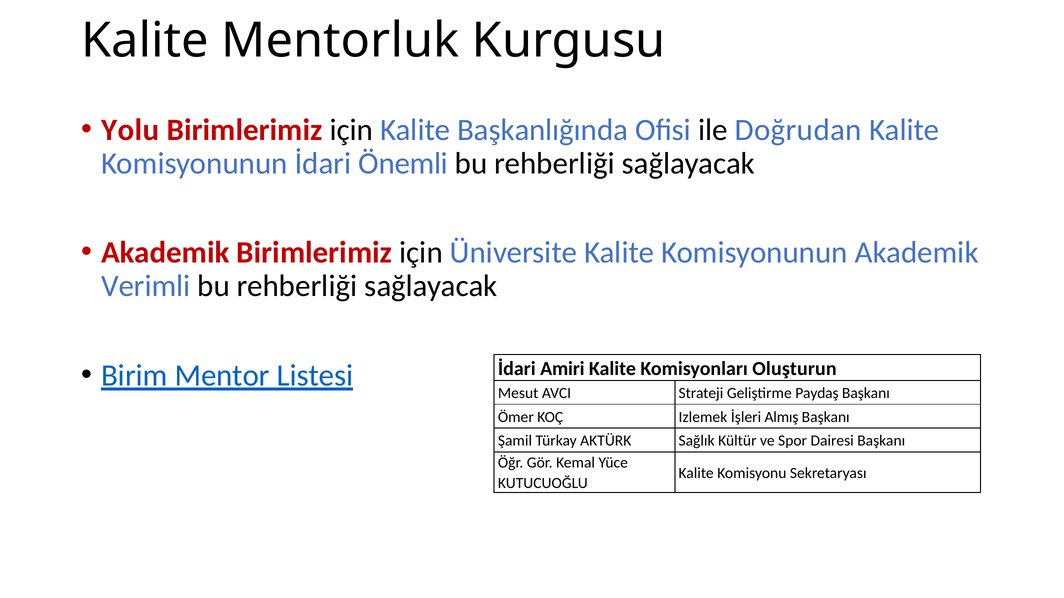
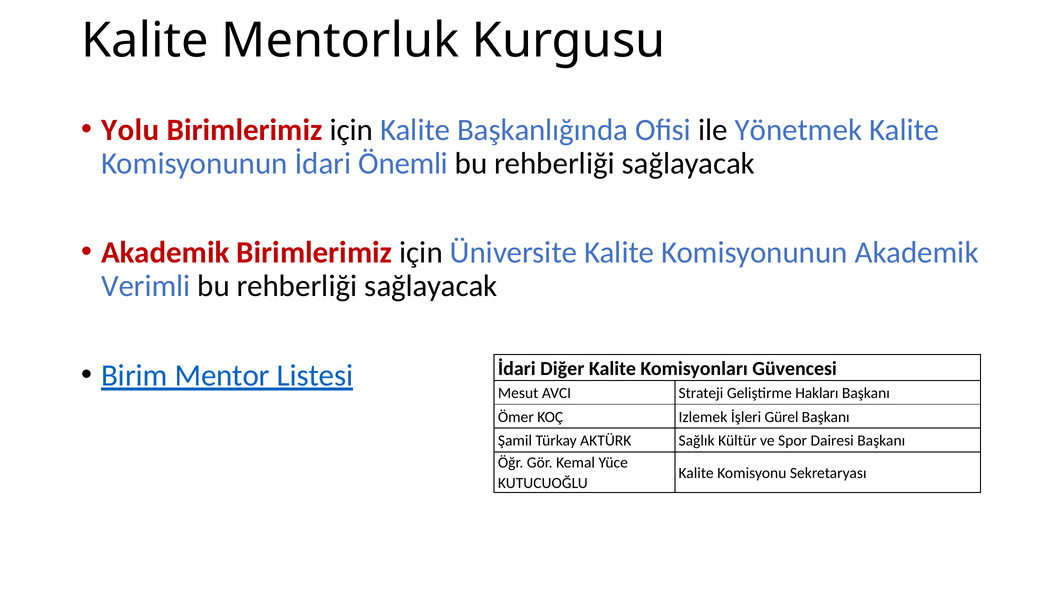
Doğrudan: Doğrudan -> Yönetmek (798, 130)
Amiri: Amiri -> Diğer (562, 369)
Oluşturun: Oluşturun -> Güvencesi (795, 369)
Paydaş: Paydaş -> Hakları (817, 394)
Almış: Almış -> Gürel (781, 417)
